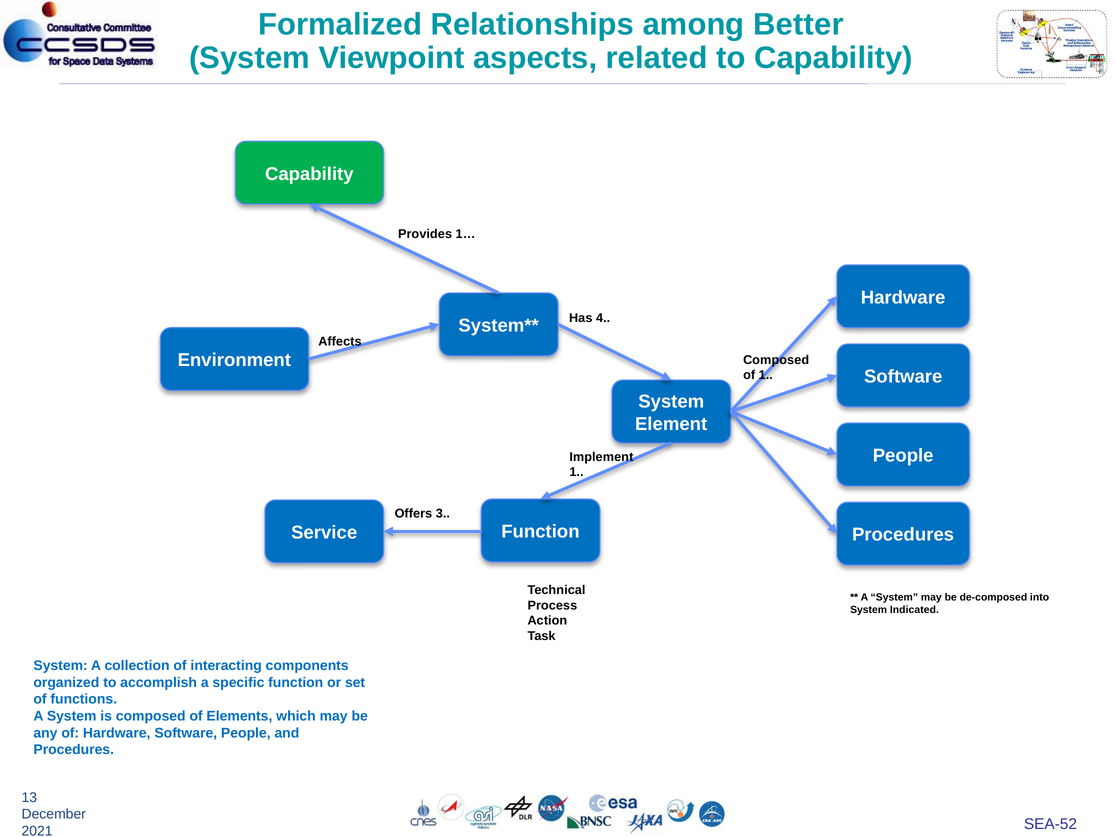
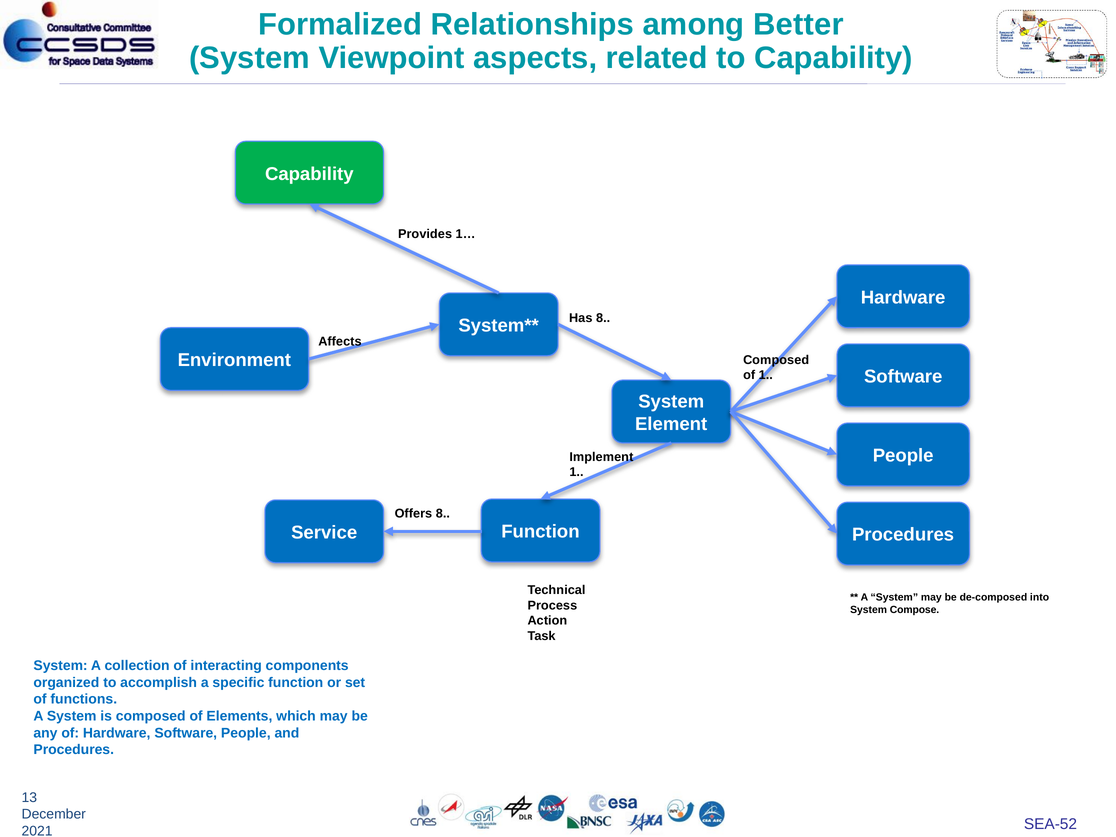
Has 4: 4 -> 8 (603, 318)
Offers 3: 3 -> 8 (443, 514)
Indicated: Indicated -> Compose (914, 610)
